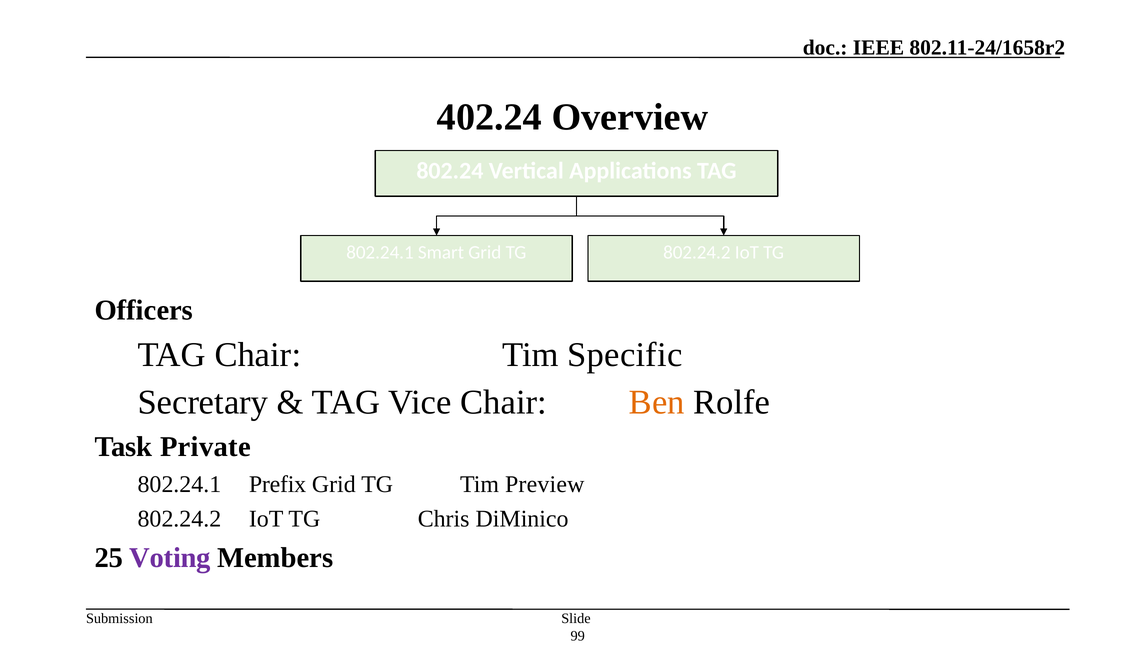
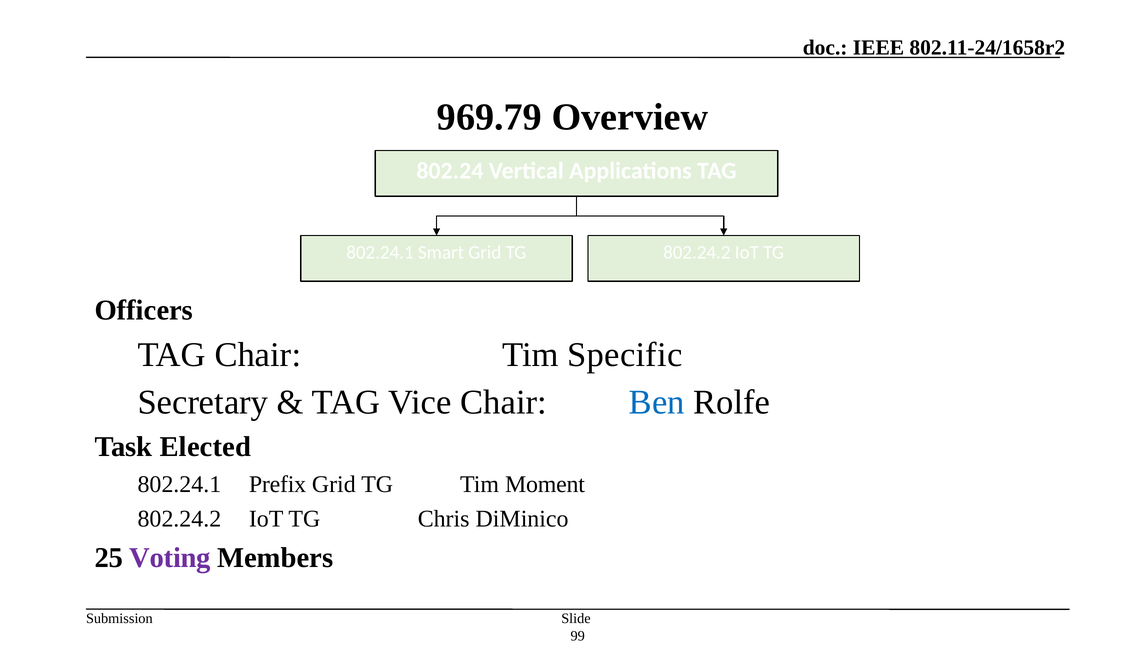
402.24: 402.24 -> 969.79 (489, 117)
Ben colour: orange -> blue (657, 402)
Private: Private -> Elected (205, 447)
Preview: Preview -> Moment (545, 484)
